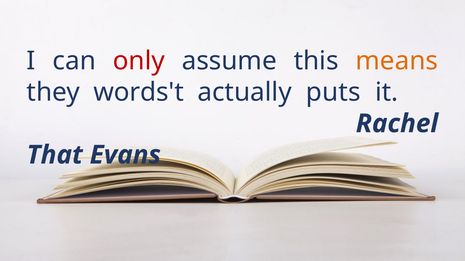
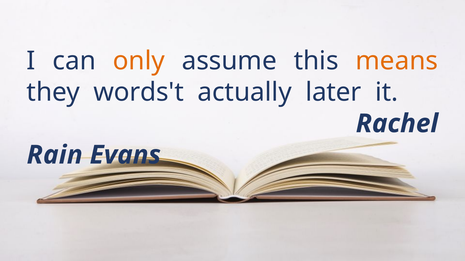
only colour: red -> orange (139, 61)
puts: puts -> later (333, 92)
That: That -> Rain (55, 155)
